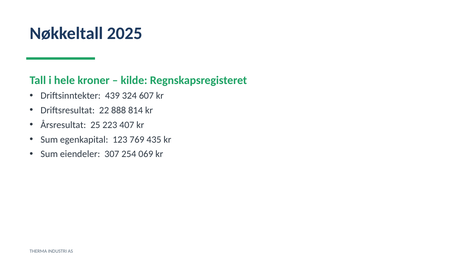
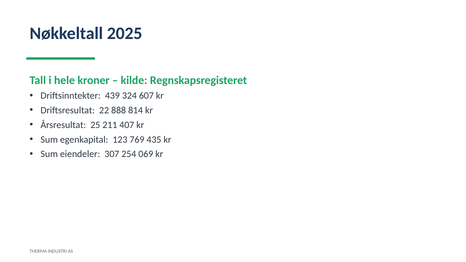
223: 223 -> 211 (110, 125)
